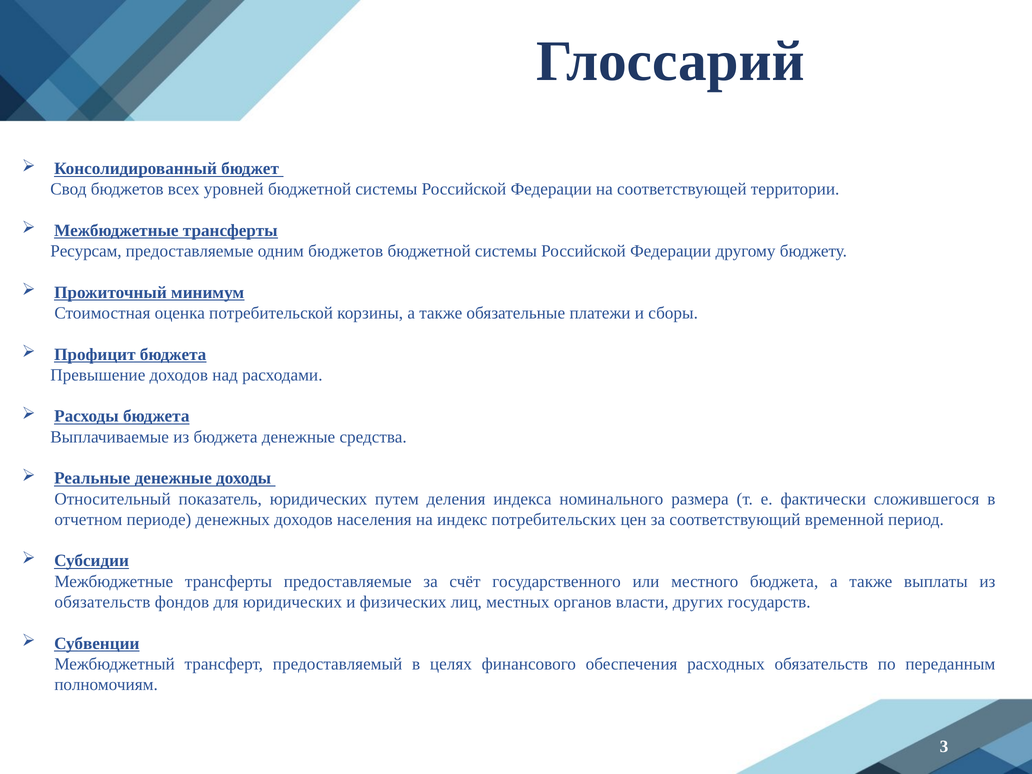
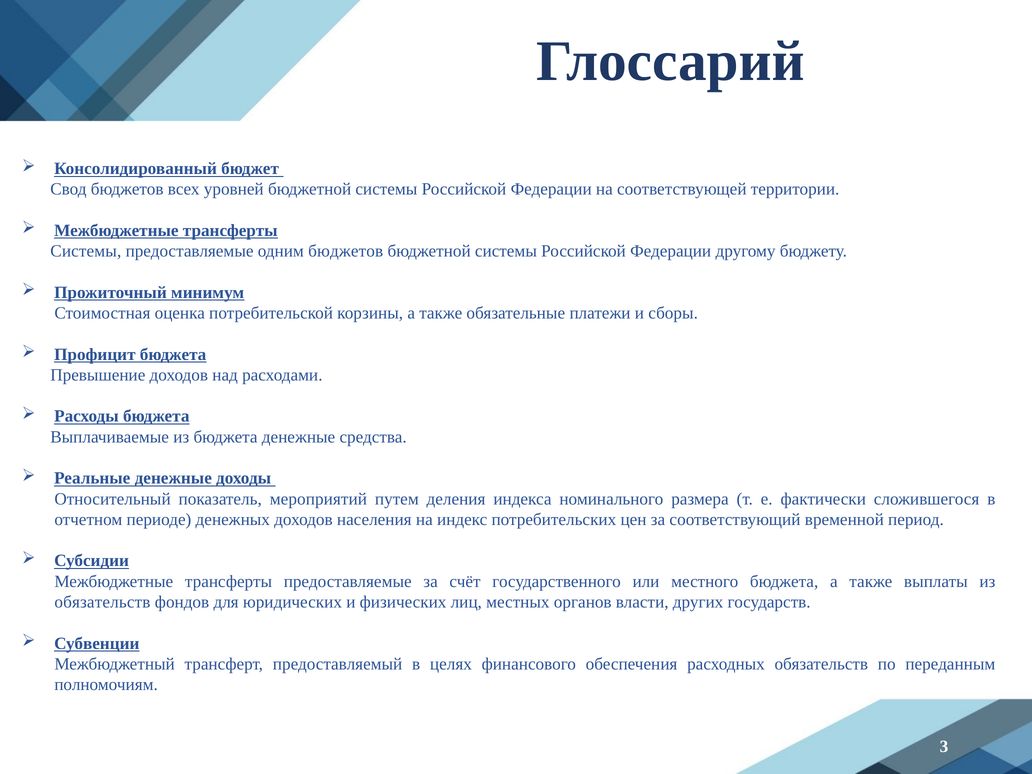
Ресурсам: Ресурсам -> Системы (86, 251)
показатель юридических: юридических -> мероприятий (318, 499)
